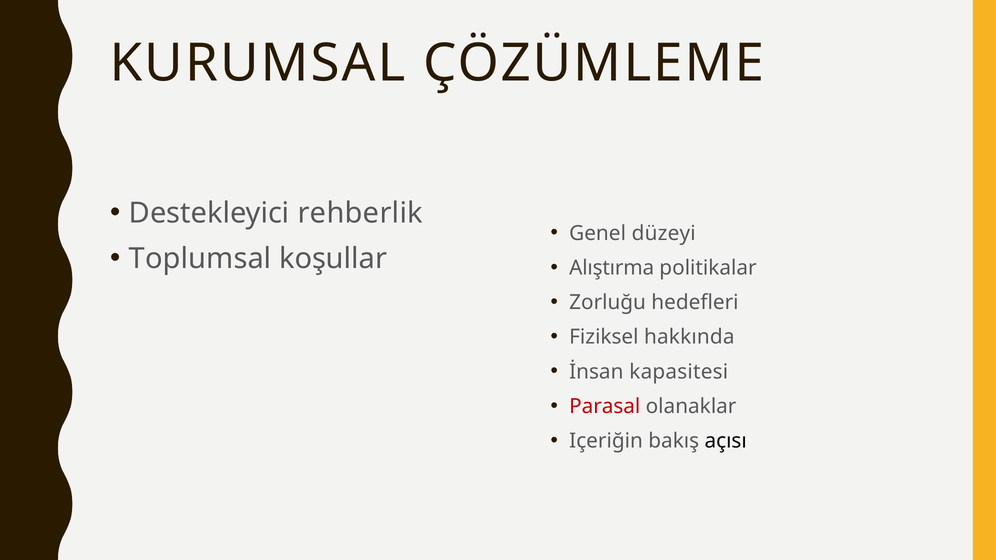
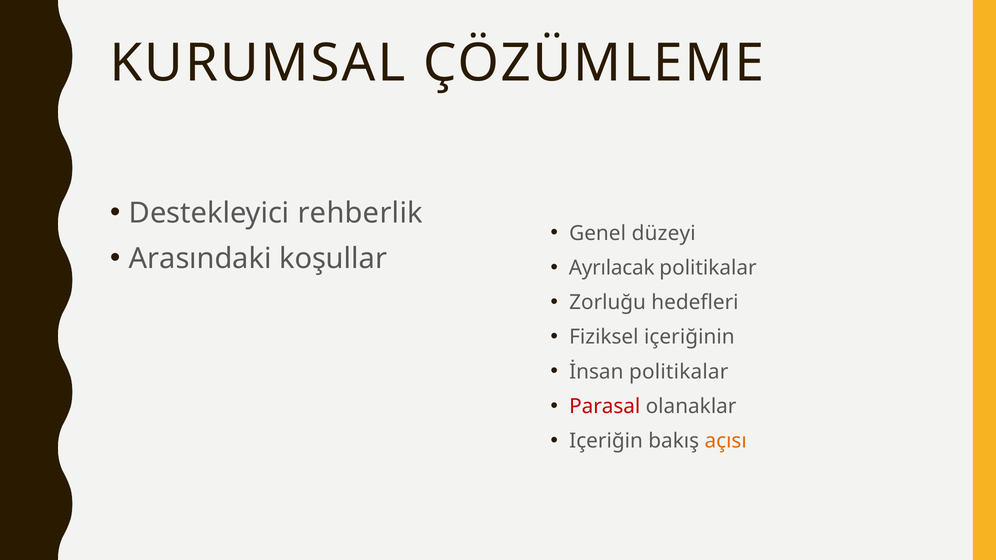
Toplumsal: Toplumsal -> Arasındaki (200, 259)
Alıştırma: Alıştırma -> Ayrılacak (612, 268)
hakkında: hakkında -> içeriğinin (689, 337)
İnsan kapasitesi: kapasitesi -> politikalar (679, 372)
açısı colour: black -> orange (726, 441)
